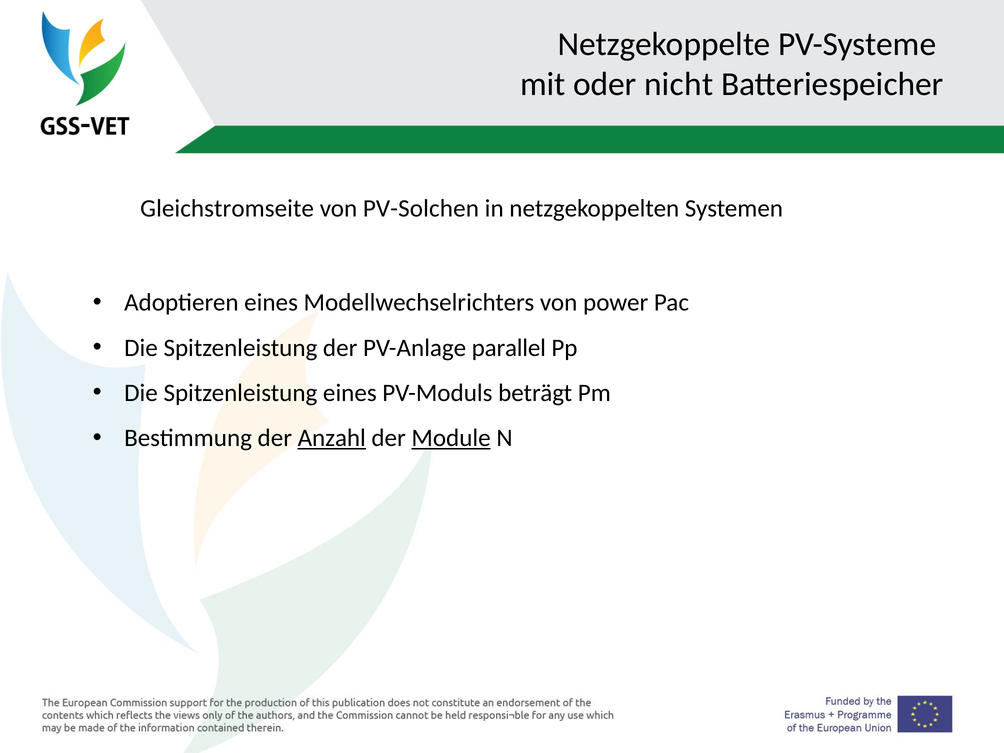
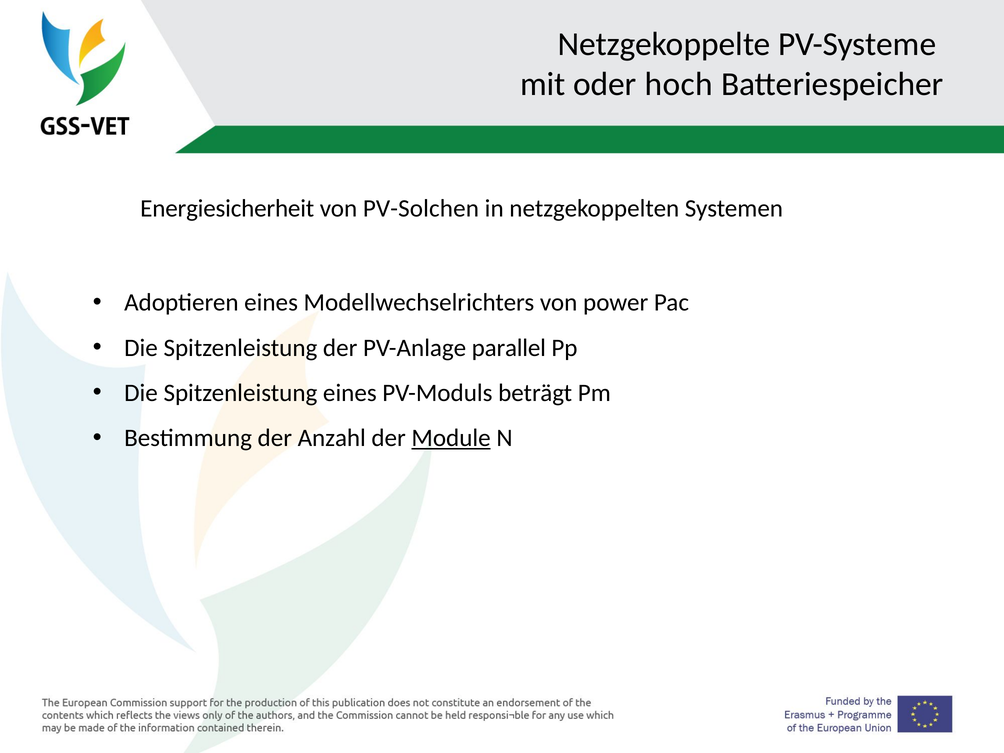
nicht: nicht -> hoch (679, 84)
Gleichstromseite: Gleichstromseite -> Energiesicherheit (227, 208)
Anzahl underline: present -> none (332, 438)
